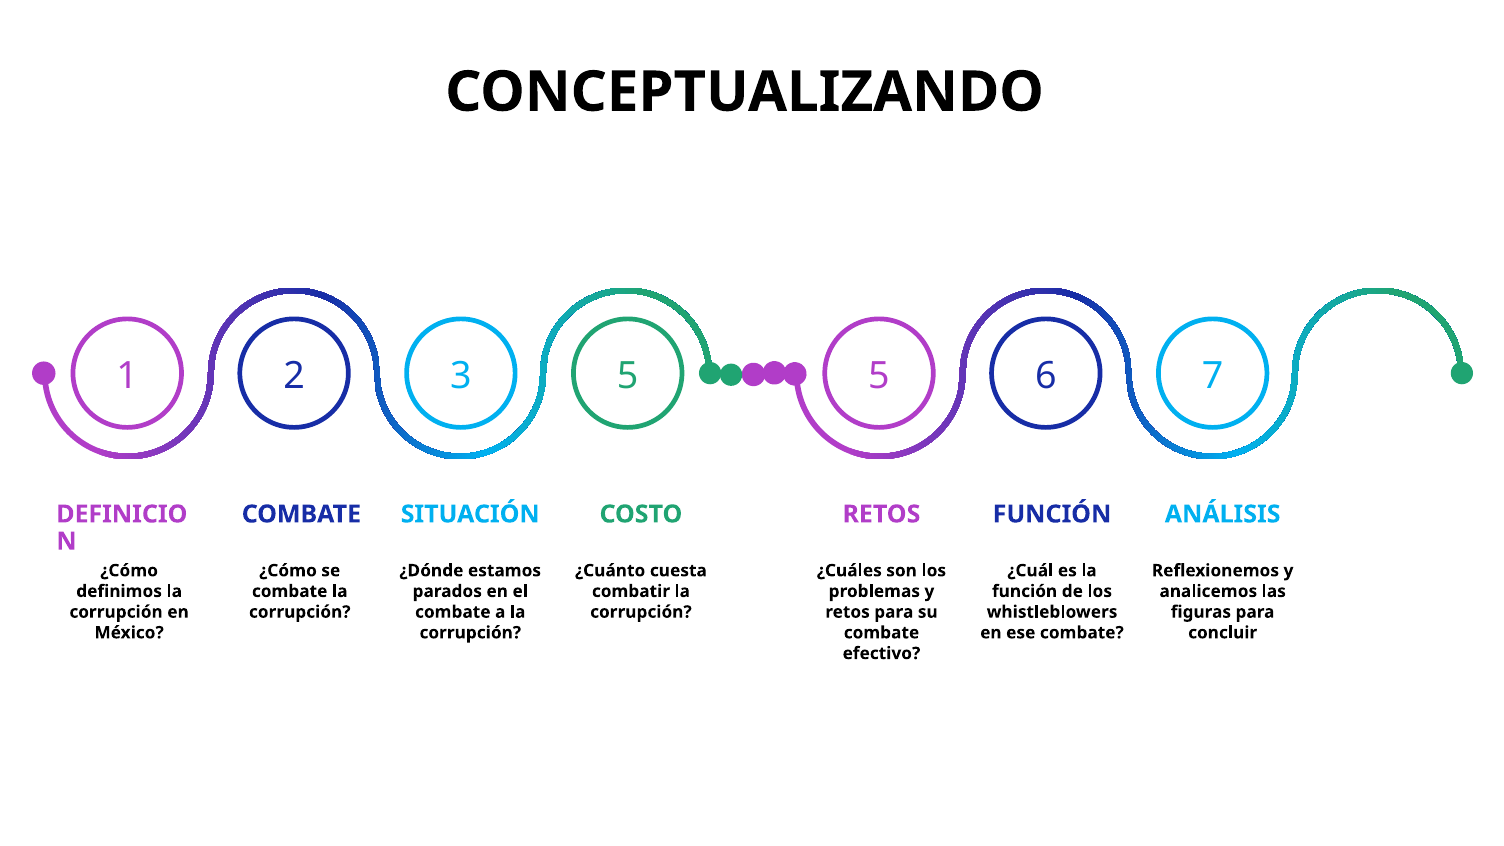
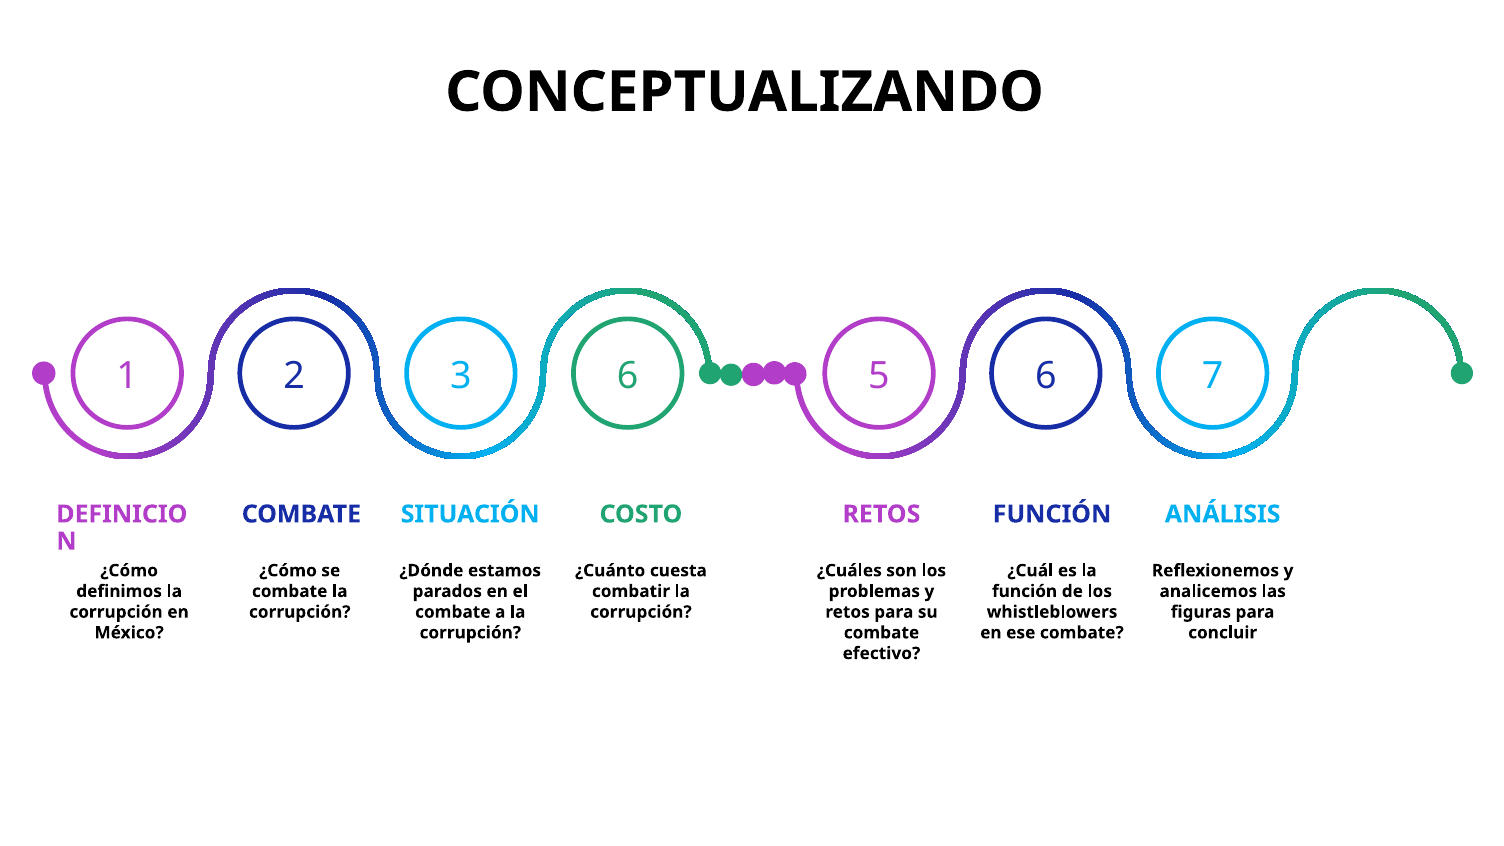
3 5: 5 -> 6 (628, 376)
